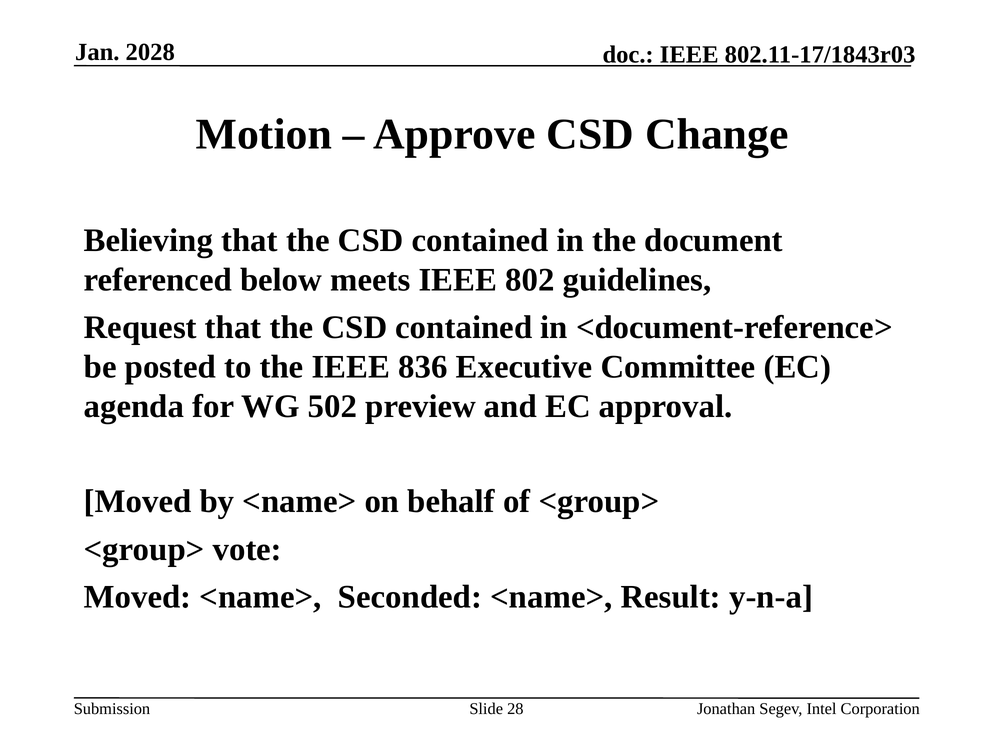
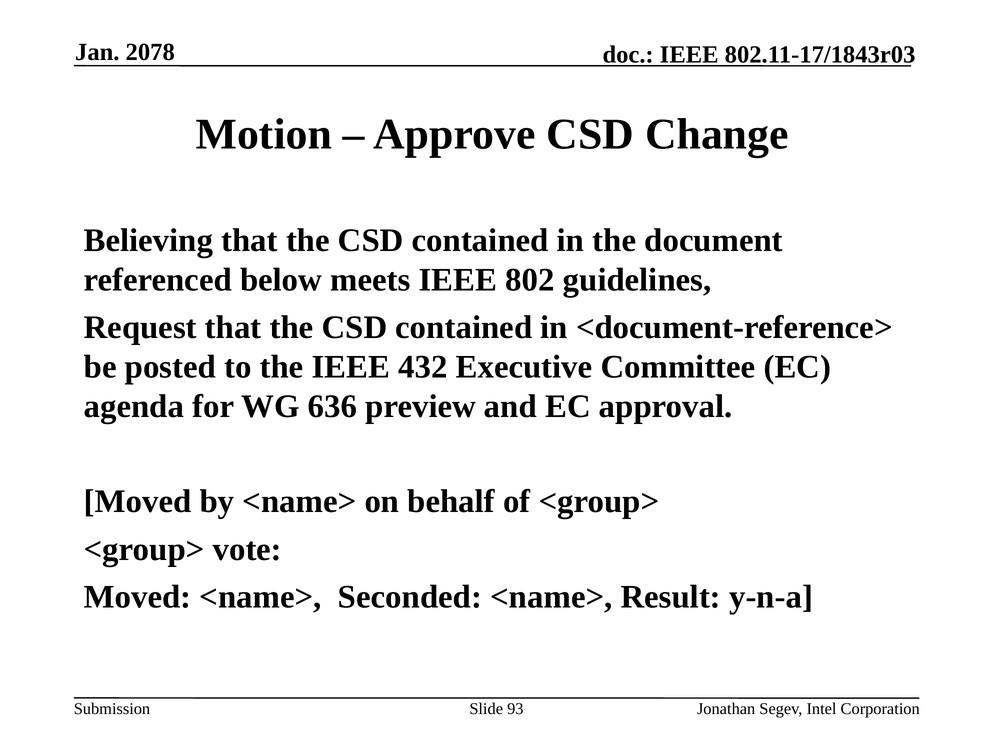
2028: 2028 -> 2078 (150, 52)
836: 836 -> 432 (423, 367)
502: 502 -> 636 (332, 406)
28: 28 -> 93 (515, 709)
